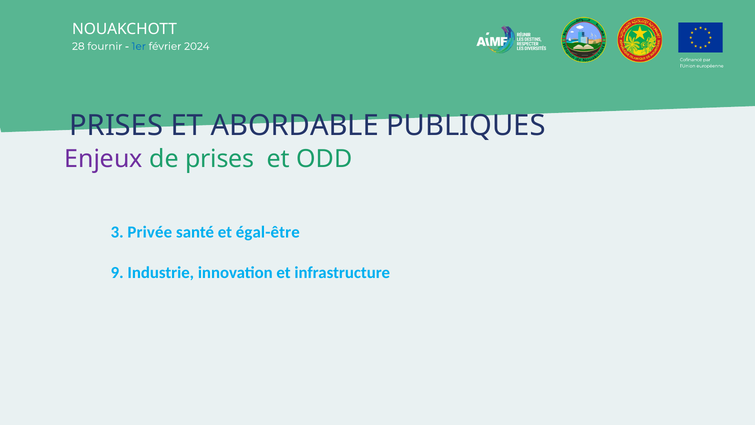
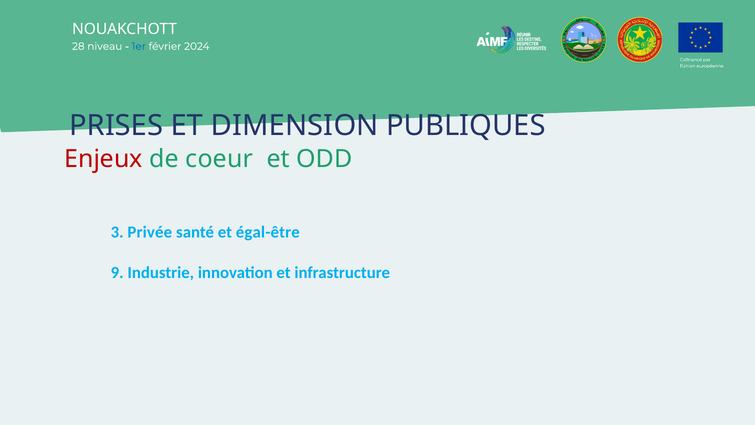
fournir: fournir -> niveau (105, 46)
ABORDABLE: ABORDABLE -> DIMENSION (295, 125)
Enjeux colour: purple -> red (103, 159)
de prises: prises -> coeur (219, 159)
